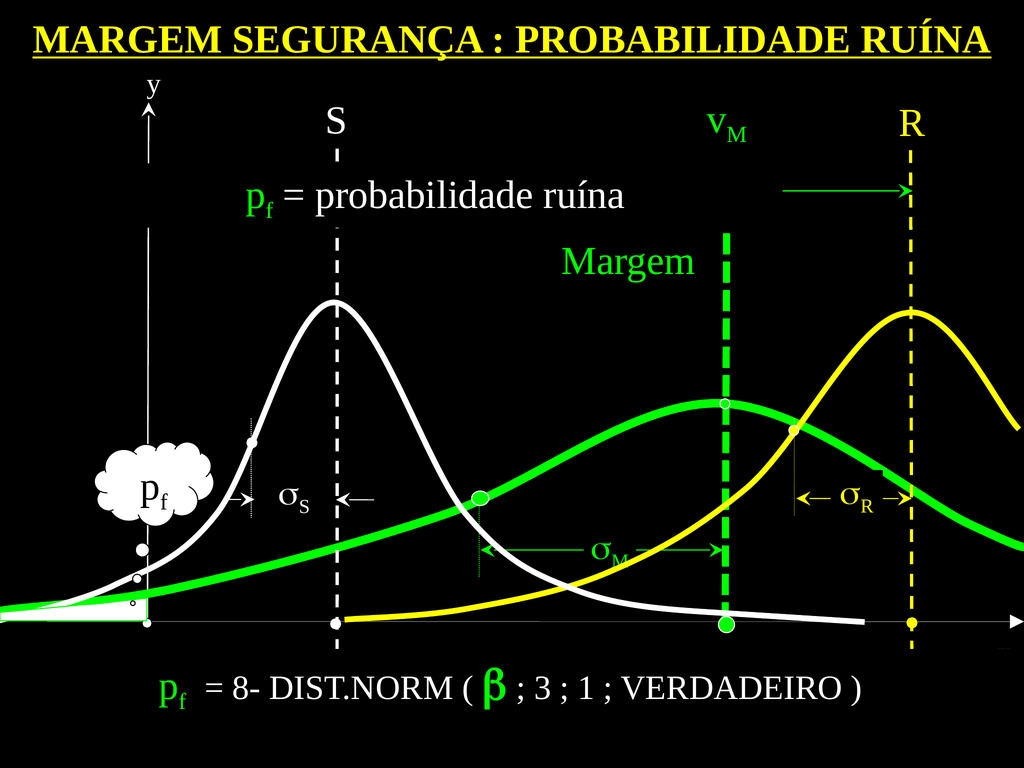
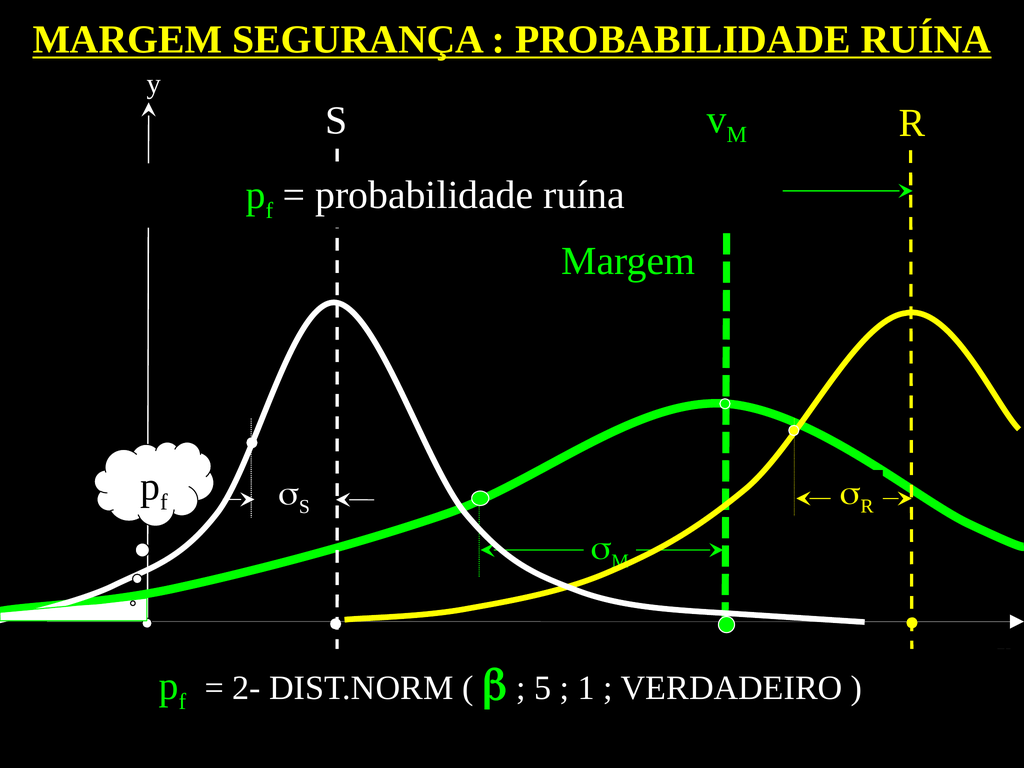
8-: 8- -> 2- (247, 688)
3: 3 -> 5 (543, 688)
